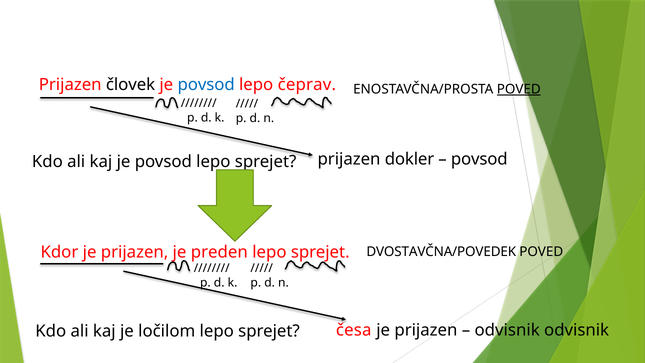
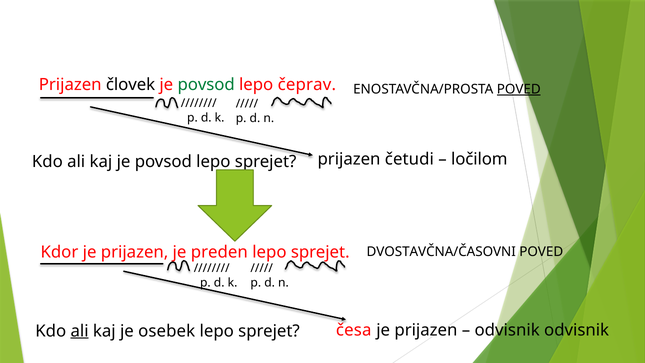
povsod colour: blue -> green (206, 85)
dokler: dokler -> četudi (409, 159)
povsod: povsod -> ločilom (479, 159)
DVOSTAVČNA/POVEDEK: DVOSTAVČNA/POVEDEK -> DVOSTAVČNA/ČASOVNI (441, 252)
ali underline: none -> present (80, 331)
ločilom: ločilom -> osebek (167, 331)
